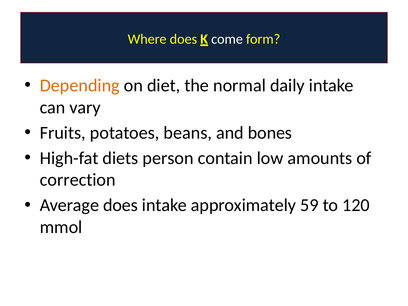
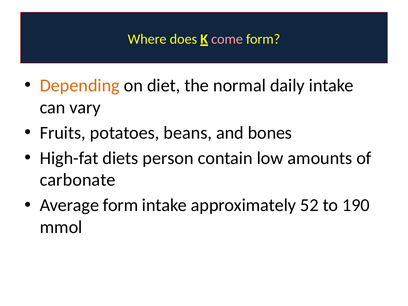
come colour: white -> pink (227, 39)
correction: correction -> carbonate (78, 180)
Average does: does -> form (121, 205)
59: 59 -> 52 (309, 205)
120: 120 -> 190 (356, 205)
